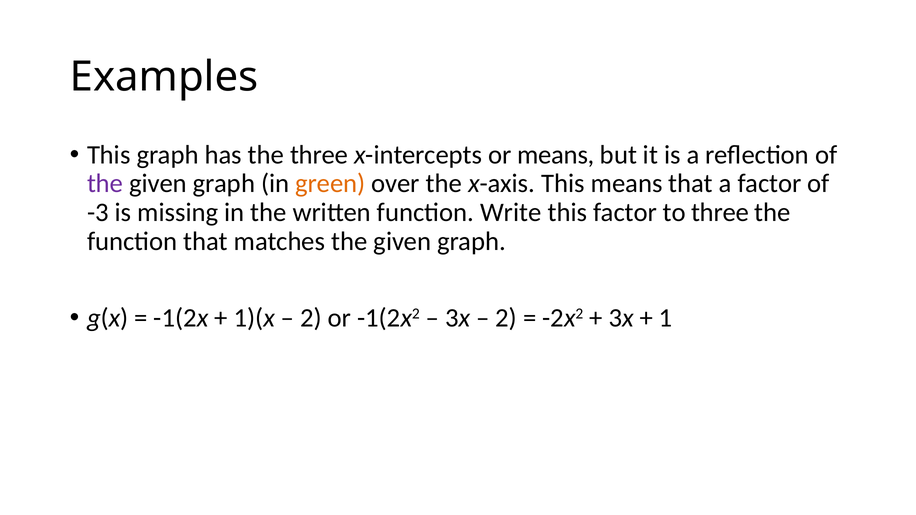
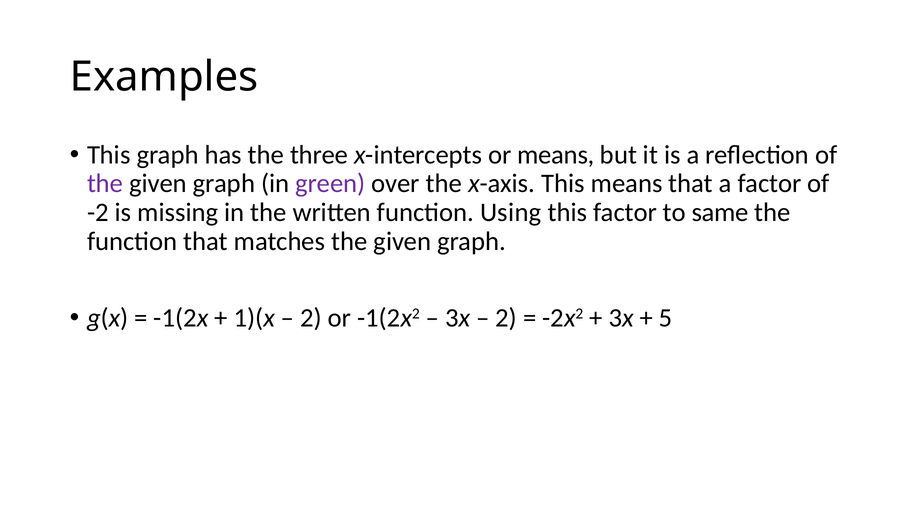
green colour: orange -> purple (330, 184)
-3: -3 -> -2 (98, 213)
Write: Write -> Using (511, 213)
to three: three -> same (720, 213)
1: 1 -> 5 (666, 318)
